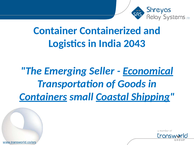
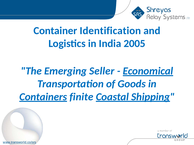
Containerized: Containerized -> Identification (110, 31)
2043: 2043 -> 2005 (135, 44)
small: small -> finite (81, 97)
